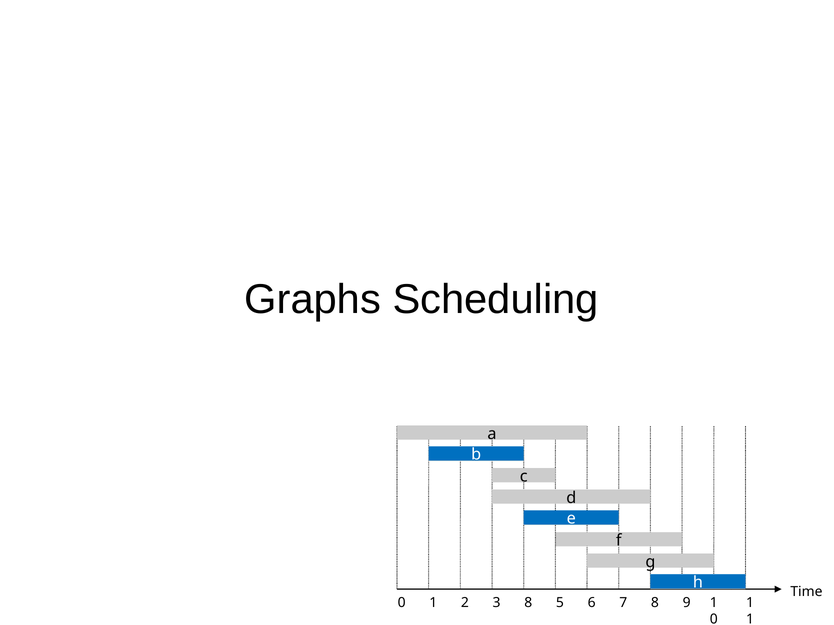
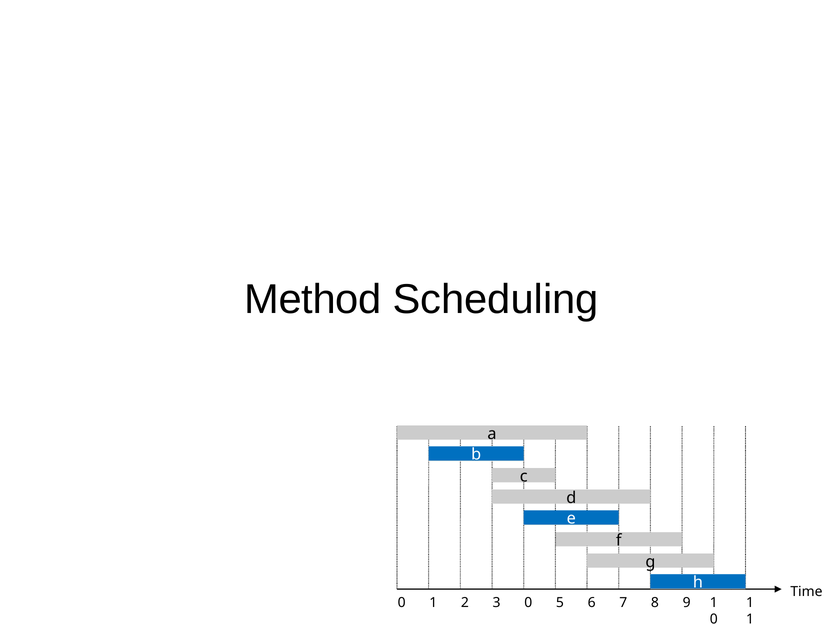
Graphs: Graphs -> Method (313, 300)
3 8: 8 -> 0 (528, 603)
